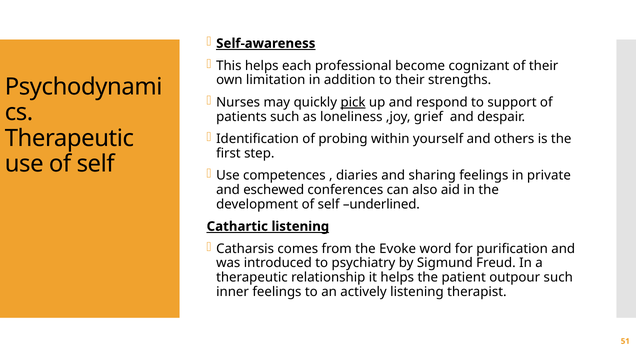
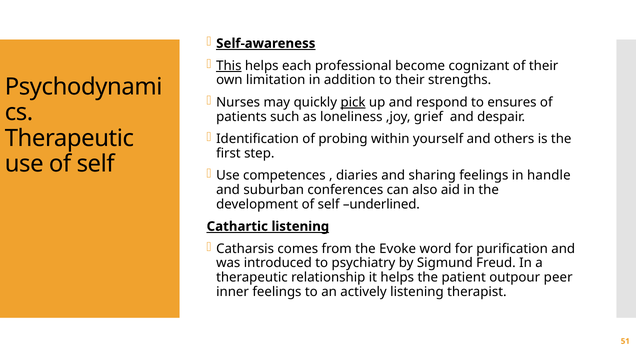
This underline: none -> present (229, 66)
support: support -> ensures (512, 102)
private: private -> handle (549, 175)
eschewed: eschewed -> suburban (274, 190)
outpour such: such -> peer (558, 277)
